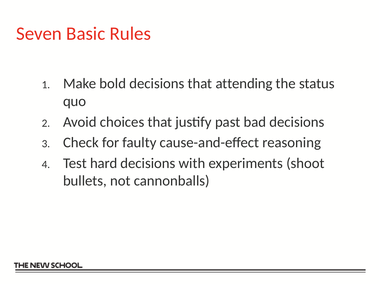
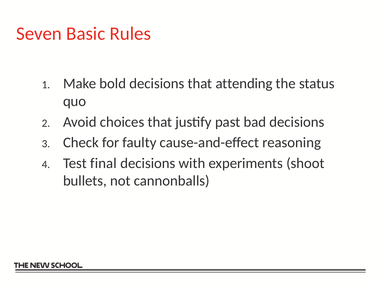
hard: hard -> final (103, 163)
